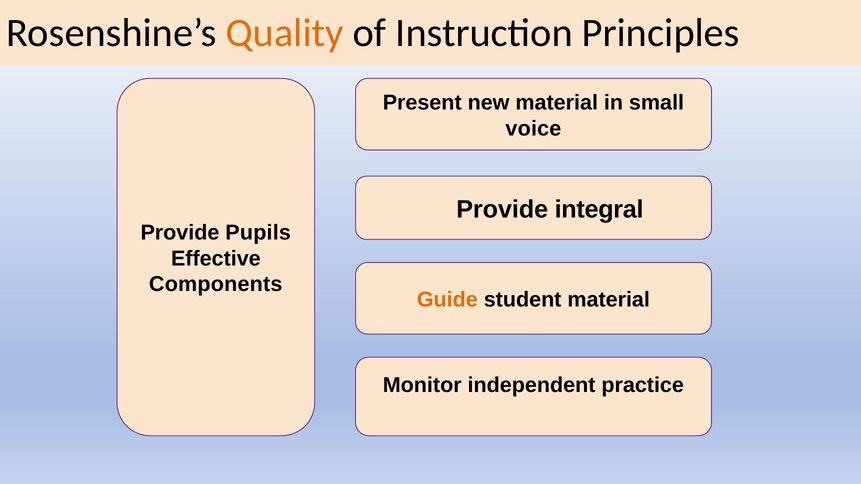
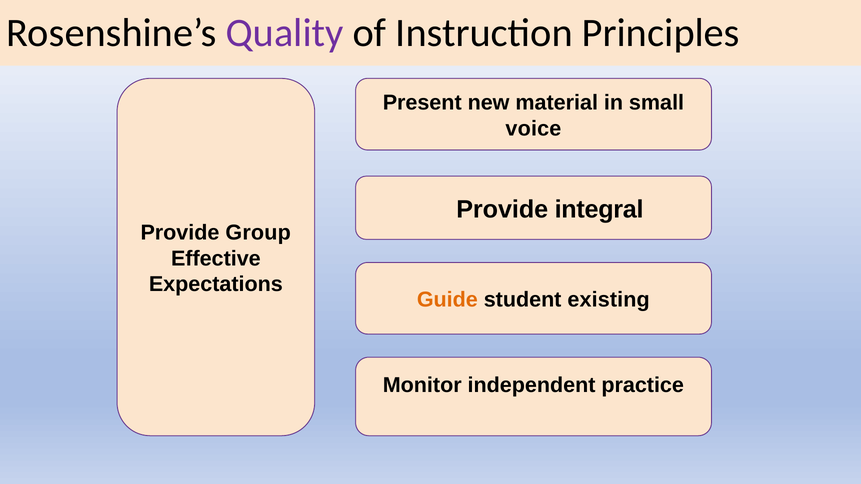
Quality colour: orange -> purple (285, 33)
Pupils: Pupils -> Group (258, 233)
Components: Components -> Expectations (216, 285)
student material: material -> existing (609, 300)
